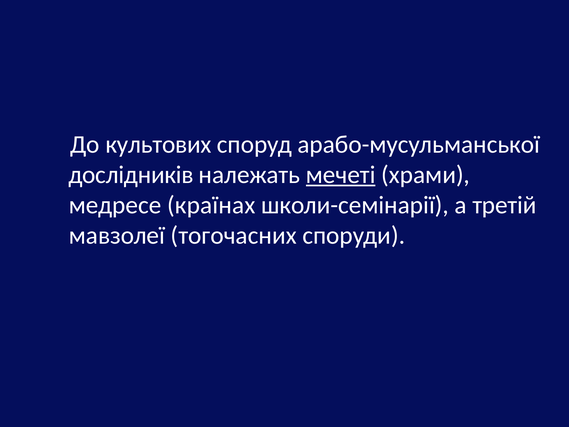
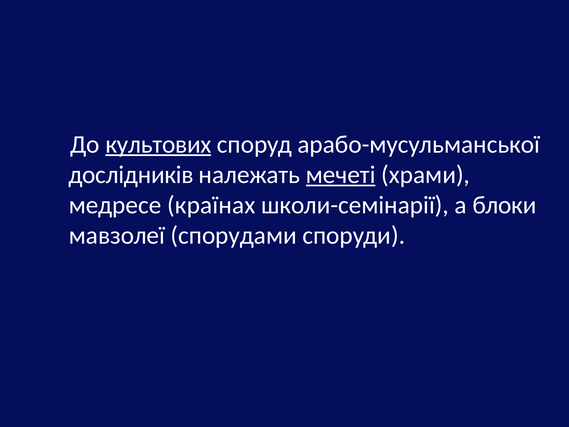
культових underline: none -> present (158, 144)
третій: третій -> блоки (504, 205)
тогочасних: тогочасних -> спорудами (234, 235)
